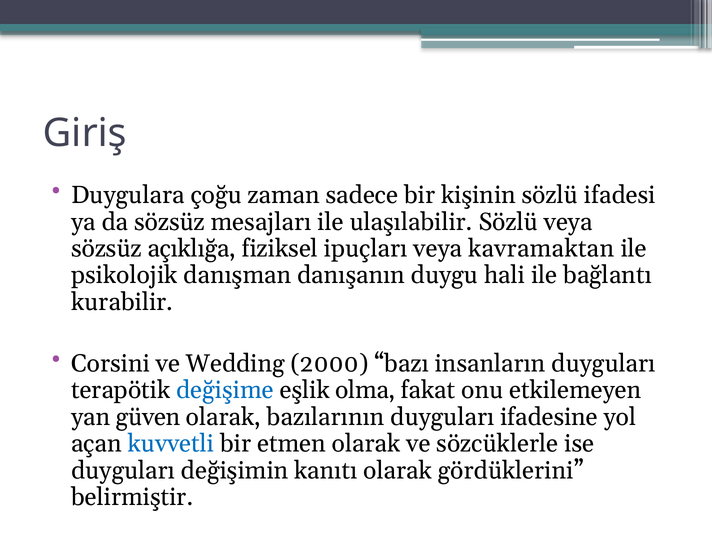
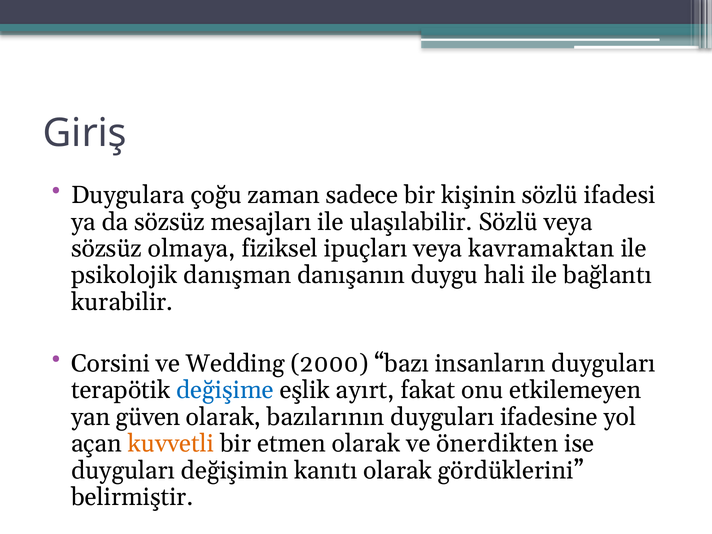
açıklığa: açıklığa -> olmaya (192, 249)
olma: olma -> ayırt (365, 390)
kuvvetli colour: blue -> orange (171, 444)
sözcüklerle: sözcüklerle -> önerdikten (497, 444)
